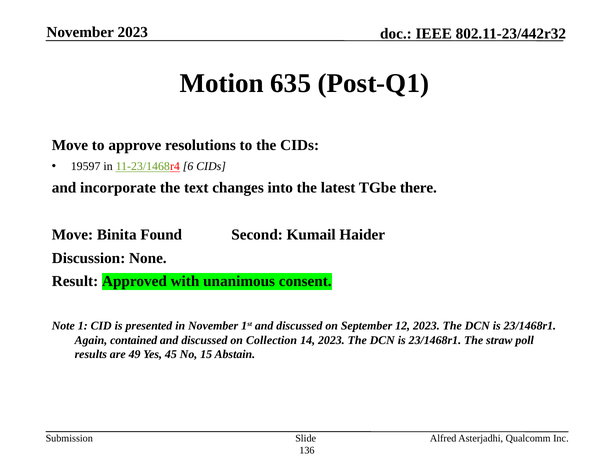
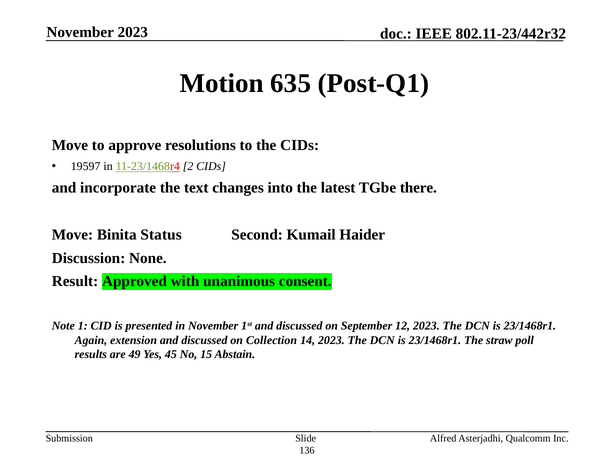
6: 6 -> 2 (188, 166)
Found: Found -> Status (161, 235)
contained: contained -> extension (134, 340)
